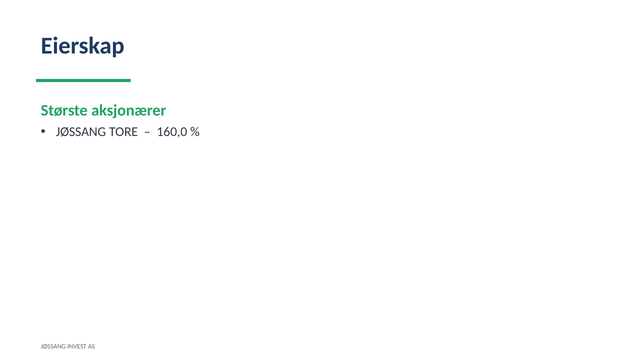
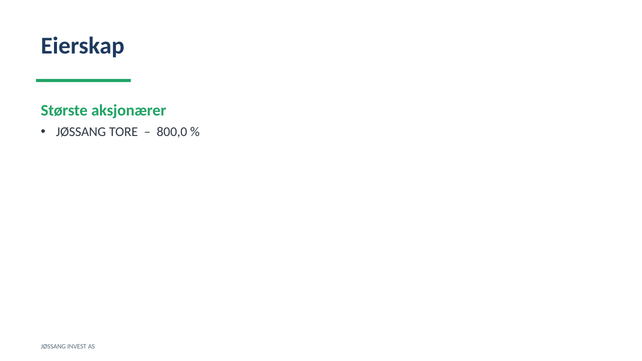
160,0: 160,0 -> 800,0 (172, 132)
